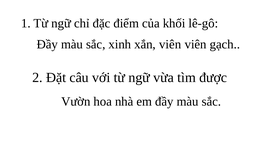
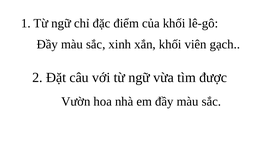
xắn viên: viên -> khối (170, 44)
